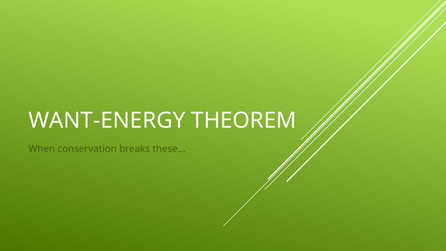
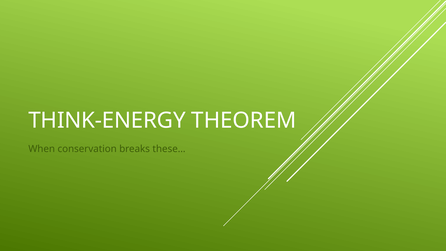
WANT-ENERGY: WANT-ENERGY -> THINK-ENERGY (107, 120)
